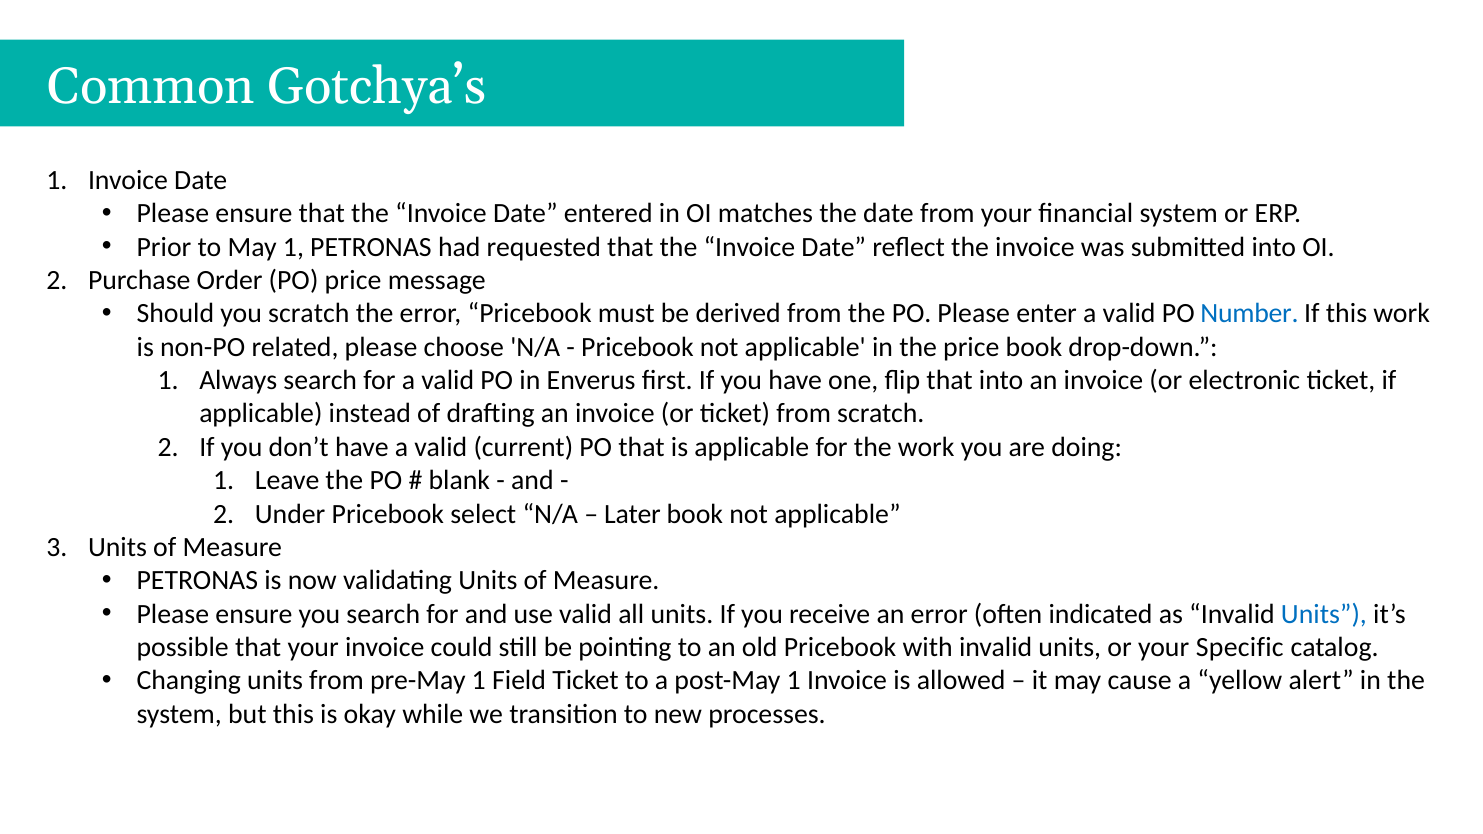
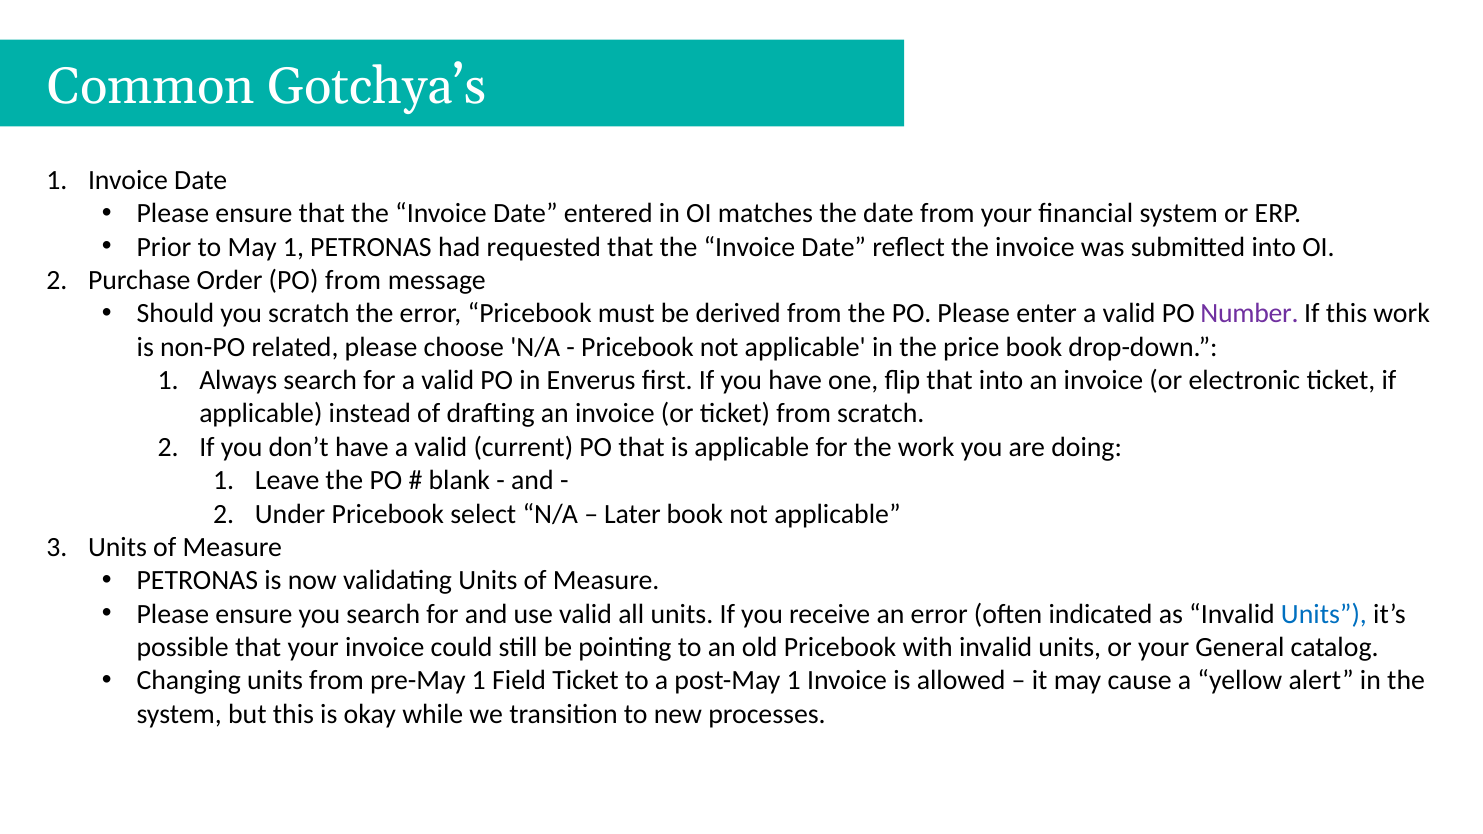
PO price: price -> from (353, 280)
Number colour: blue -> purple (1250, 314)
Specific: Specific -> General (1240, 647)
